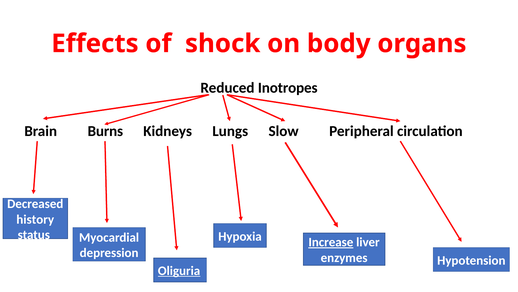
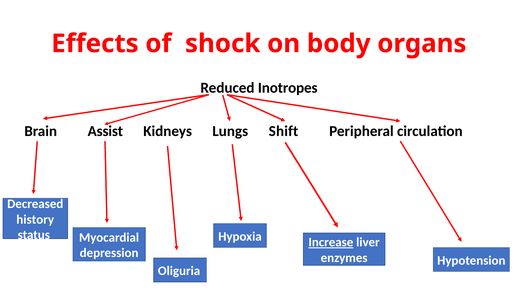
Burns: Burns -> Assist (105, 131)
Slow: Slow -> Shift (284, 131)
Oliguria underline: present -> none (179, 270)
